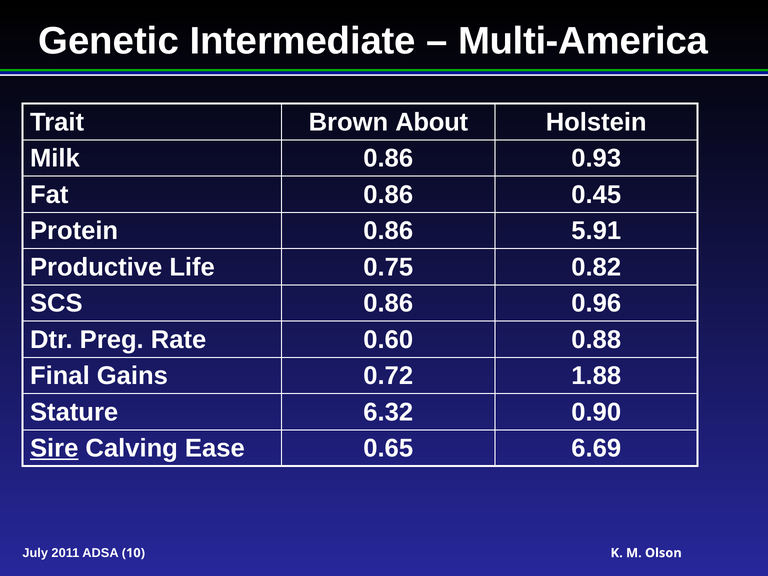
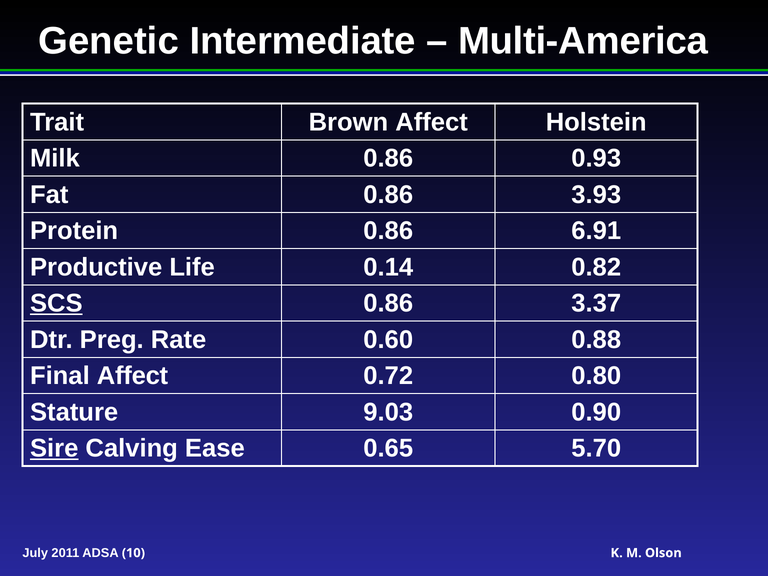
Brown About: About -> Affect (432, 122)
0.45: 0.45 -> 3.93 (596, 195)
5.91: 5.91 -> 6.91 (596, 231)
0.75: 0.75 -> 0.14 (388, 267)
SCS underline: none -> present (56, 303)
0.96: 0.96 -> 3.37 (596, 303)
Final Gains: Gains -> Affect (132, 376)
1.88: 1.88 -> 0.80 (596, 376)
6.32: 6.32 -> 9.03 (388, 412)
6.69: 6.69 -> 5.70 (596, 448)
